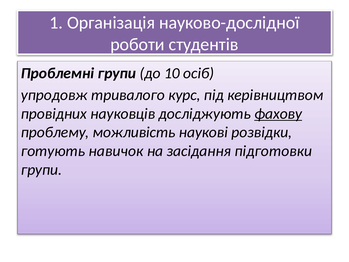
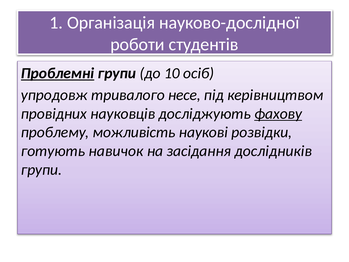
Проблемні underline: none -> present (58, 73)
курс: курс -> несе (184, 95)
підготовки: підготовки -> дослідників (273, 151)
